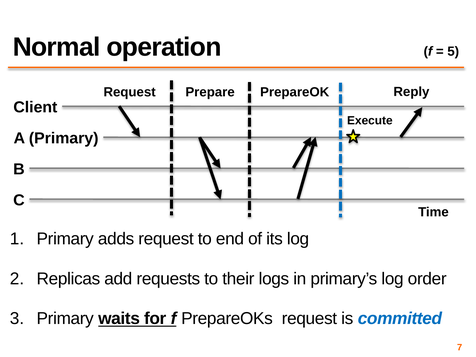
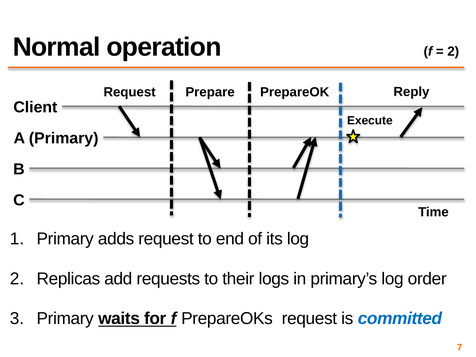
5: 5 -> 2 (453, 51)
